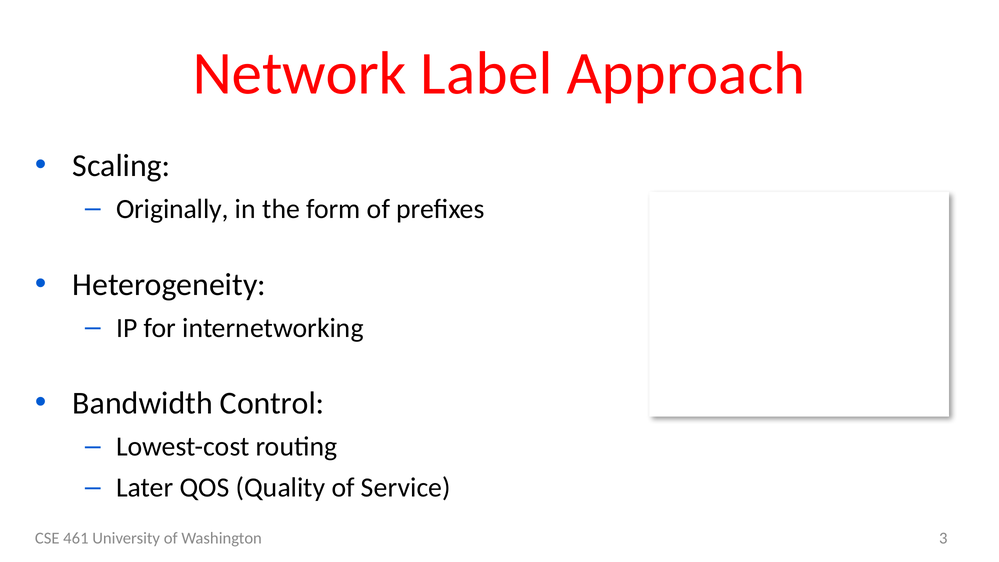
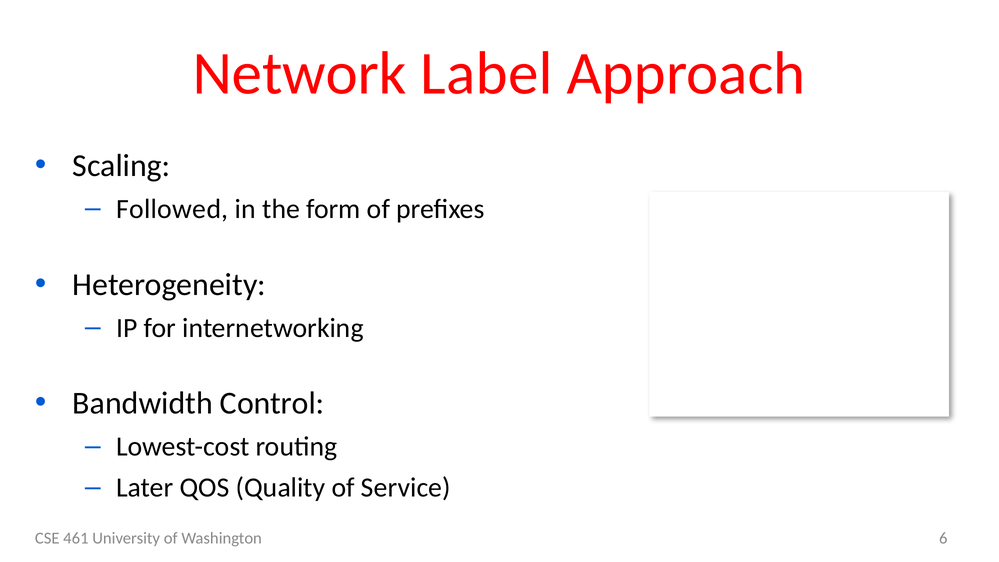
Originally: Originally -> Followed (172, 209)
3: 3 -> 6 (943, 538)
